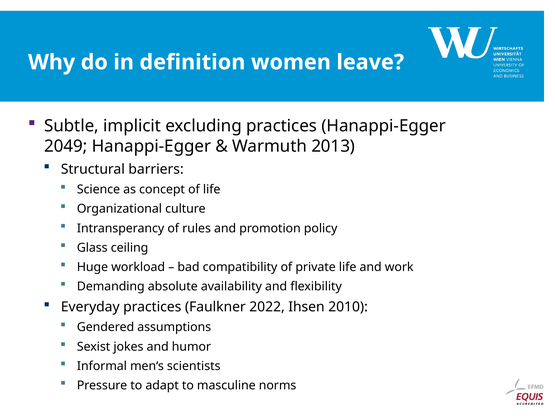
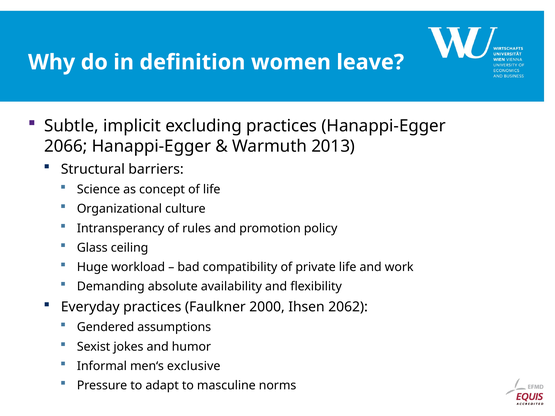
2049: 2049 -> 2066 (66, 146)
2022: 2022 -> 2000 (267, 307)
2010: 2010 -> 2062 (348, 307)
scientists: scientists -> exclusive (194, 366)
